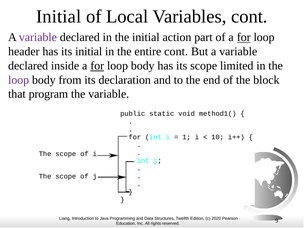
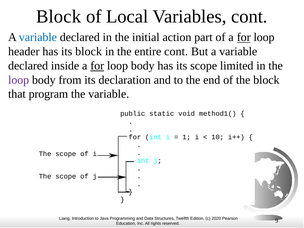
Initial: Initial -> Block (59, 16)
variable colour: purple -> blue (38, 37)
its initial: initial -> block (89, 52)
